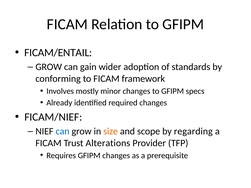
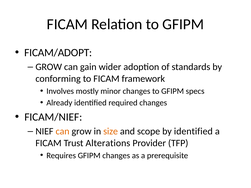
FICAM/ENTAIL: FICAM/ENTAIL -> FICAM/ADOPT (58, 53)
can colour: blue -> orange (63, 132)
by regarding: regarding -> identified (193, 132)
